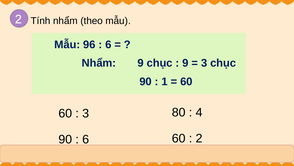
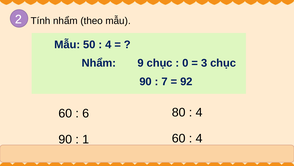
96: 96 -> 50 (89, 45)
6: 6 -> 4 (108, 45)
9: 9 -> 0 (185, 63)
1: 1 -> 7 (165, 82)
60: 60 -> 92 (186, 82)
3: 3 -> 6 (86, 113)
2: 2 -> 4 (199, 138)
6: 6 -> 1 (86, 139)
